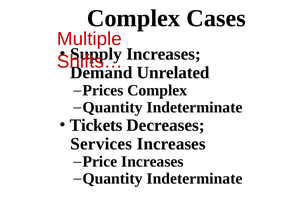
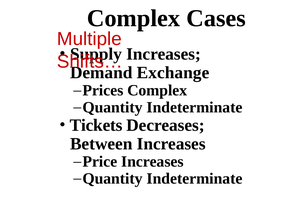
Unrelated: Unrelated -> Exchange (173, 73)
Services: Services -> Between (101, 144)
